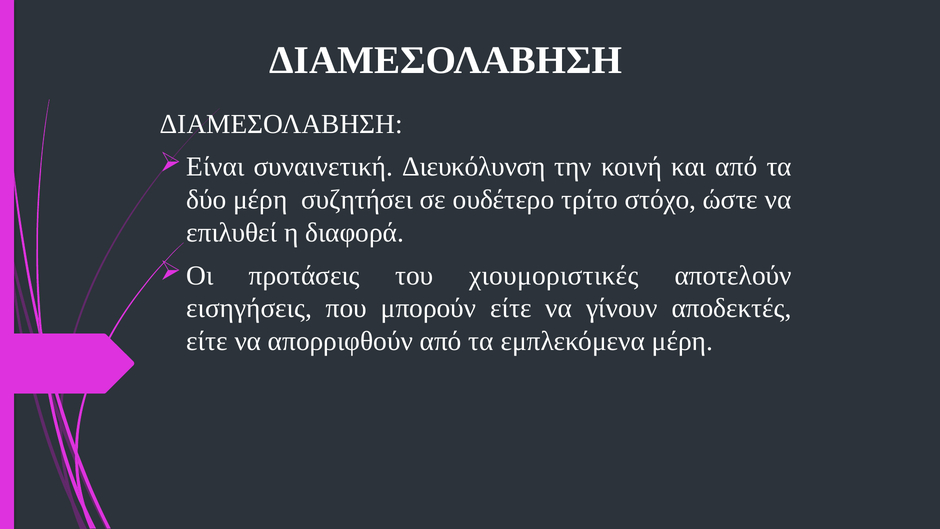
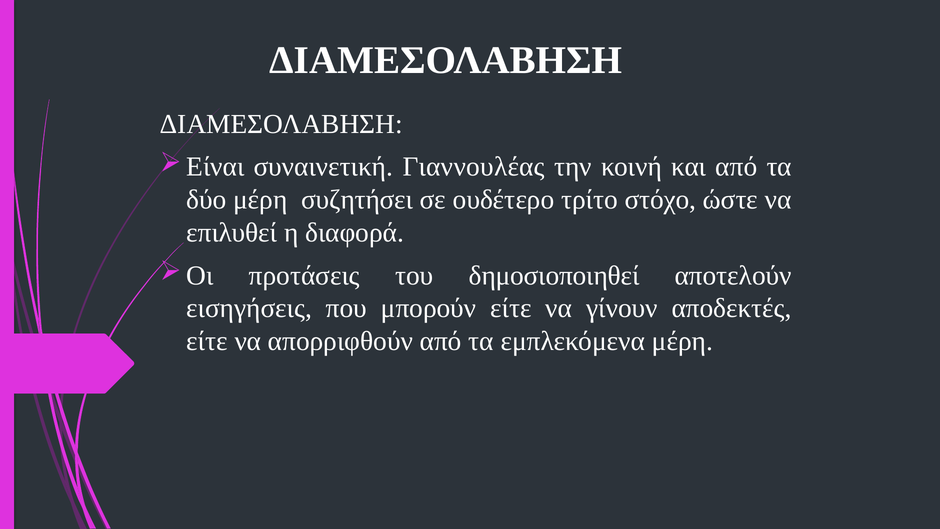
Διευκόλυνση: Διευκόλυνση -> Γιαννουλέας (474, 167)
χιουμοριστικές: χιουμοριστικές -> δημοσιοποιηθεί (554, 275)
